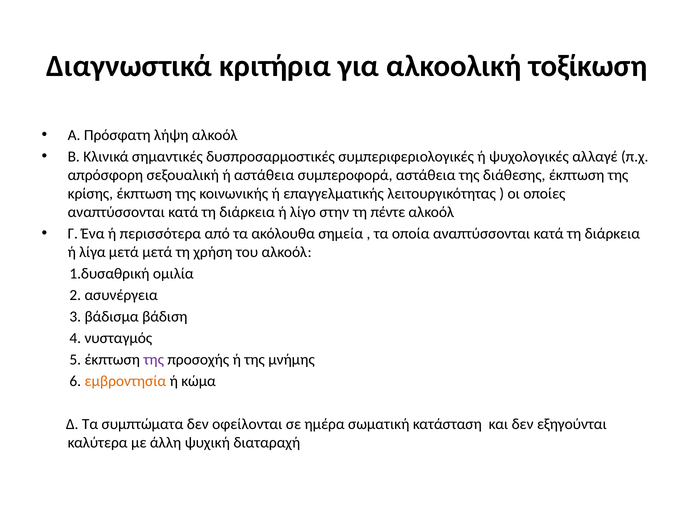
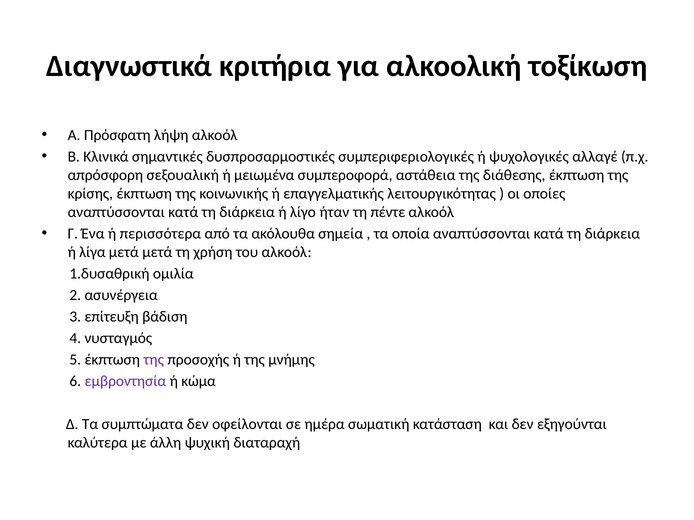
ή αστάθεια: αστάθεια -> μειωμένα (264, 175)
στην: στην -> ήταν (334, 212)
βάδισμα: βάδισμα -> επίτευξη (112, 317)
εμβροντησία colour: orange -> purple (125, 382)
